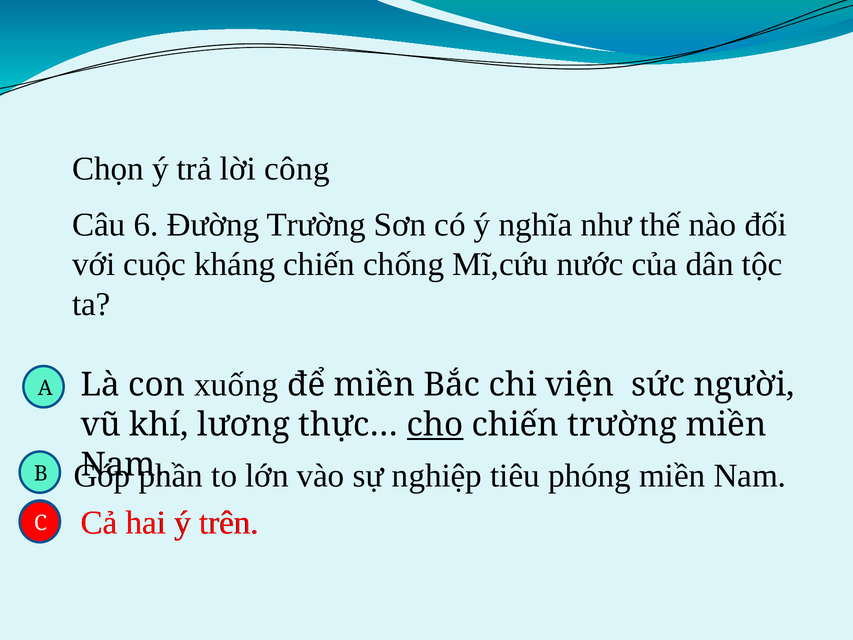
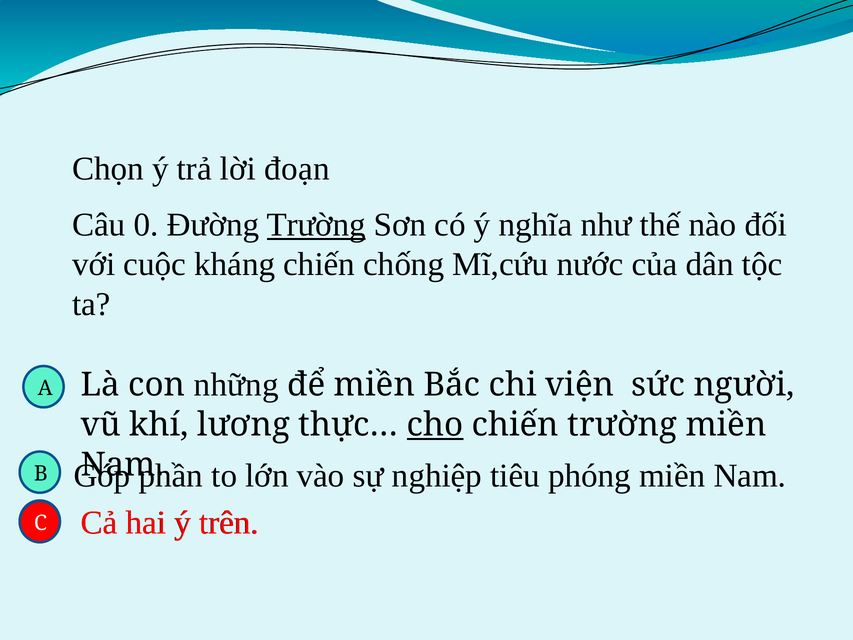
công: công -> đoạn (297, 169)
6: 6 -> 0 (146, 225)
Trường underline: none -> present (316, 225)
xuống: xuống -> những (236, 385)
